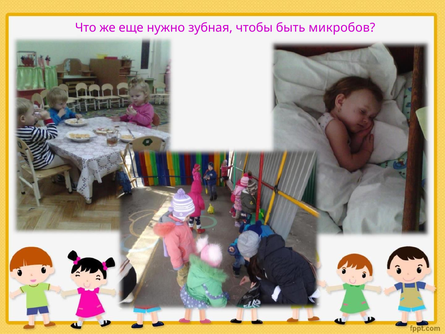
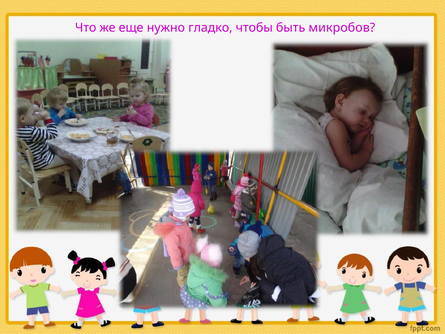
зубная: зубная -> гладко (210, 28)
